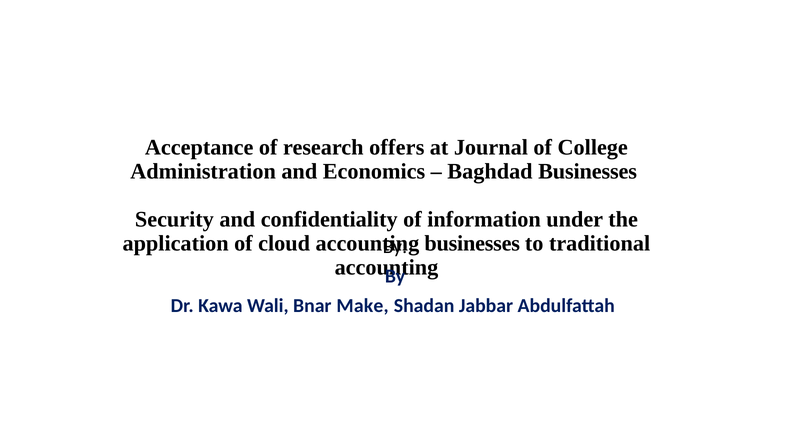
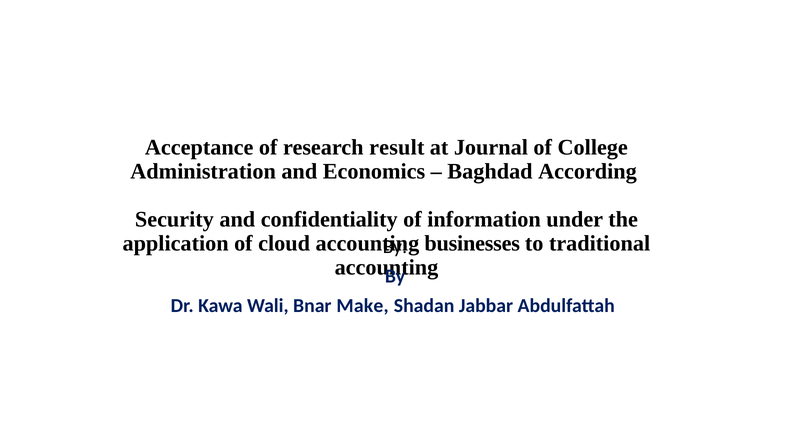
offers: offers -> result (397, 148)
Baghdad Businesses: Businesses -> According (588, 172)
